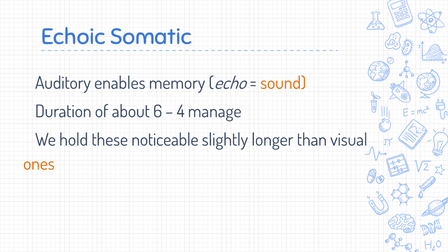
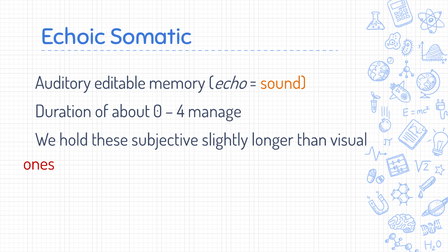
enables: enables -> editable (120, 83)
6: 6 -> 0 (158, 112)
noticeable: noticeable -> subjective (165, 140)
ones colour: orange -> red (39, 164)
